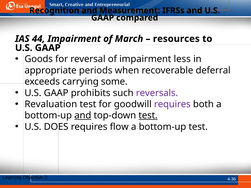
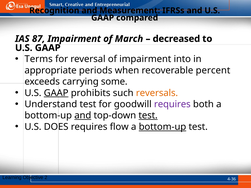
44: 44 -> 87 (39, 39)
resources: resources -> decreased (176, 39)
Goods: Goods -> Terms (39, 59)
less: less -> into (182, 59)
deferral: deferral -> percent (213, 70)
GAAP underline: none -> present (56, 93)
reversals colour: purple -> orange (157, 93)
Revaluation: Revaluation -> Understand (51, 104)
bottom-up underline: none -> present (162, 127)
